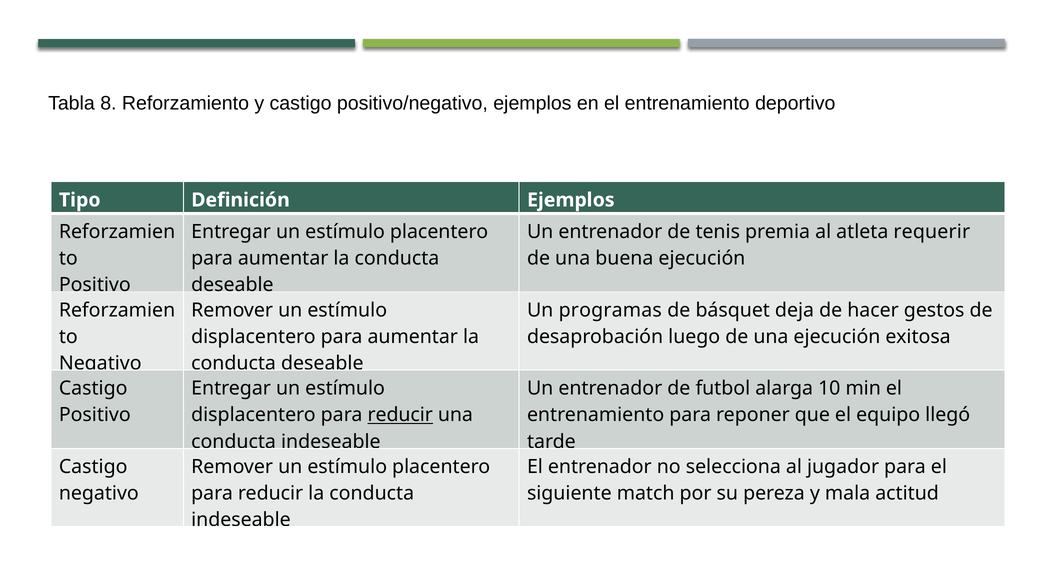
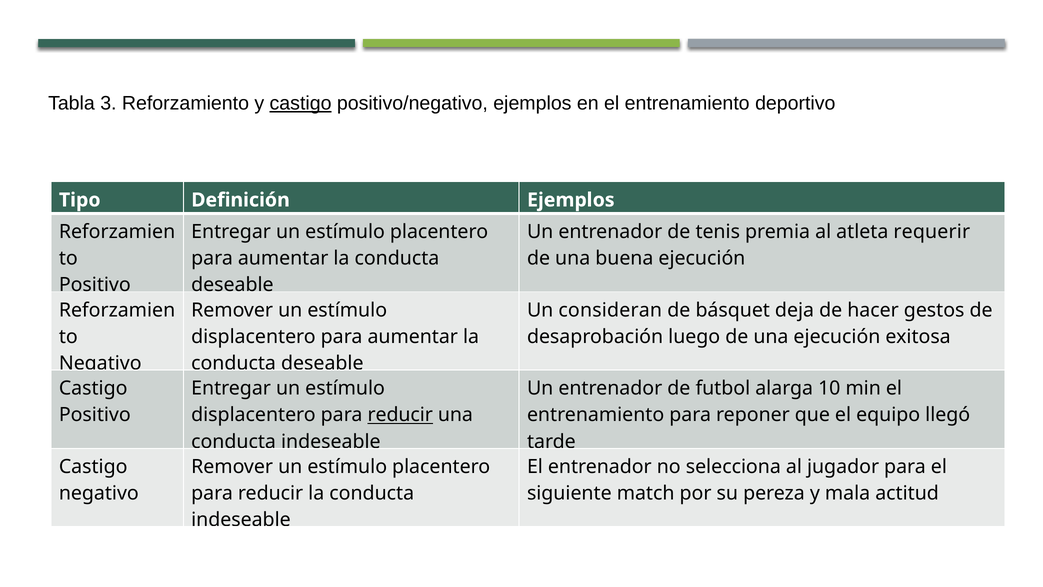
8: 8 -> 3 (108, 103)
castigo underline: none -> present (301, 103)
programas: programas -> consideran (610, 310)
